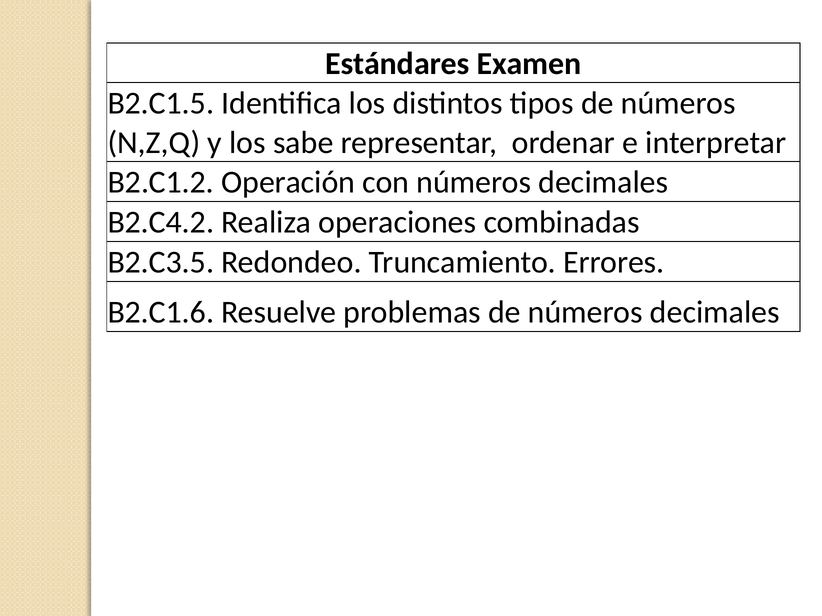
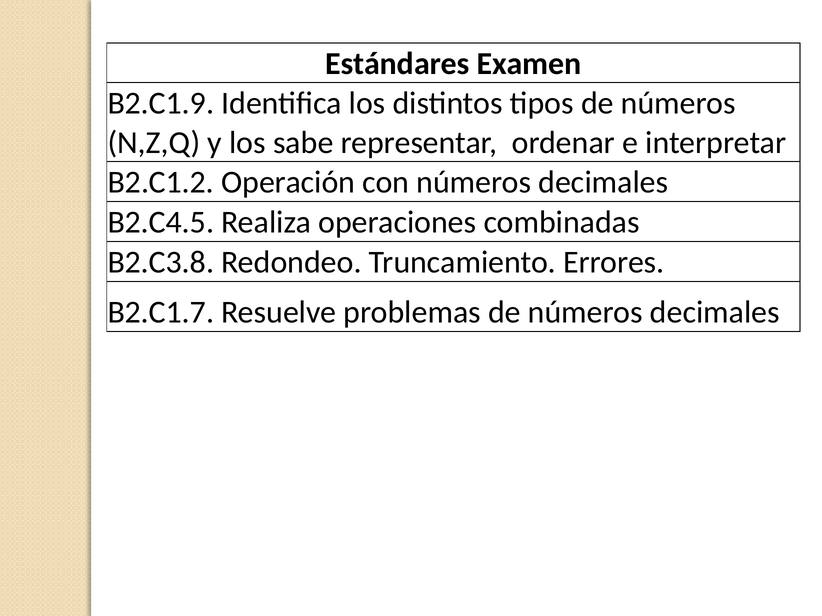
B2.C1.5: B2.C1.5 -> B2.C1.9 (161, 104)
B2.C4.2: B2.C4.2 -> B2.C4.5 (161, 222)
B2.C3.5: B2.C3.5 -> B2.C3.8 (161, 262)
B2.C1.6: B2.C1.6 -> B2.C1.7 (161, 312)
